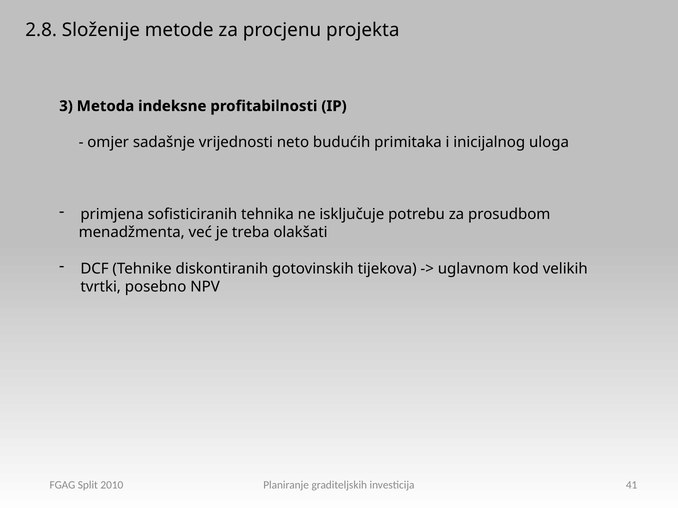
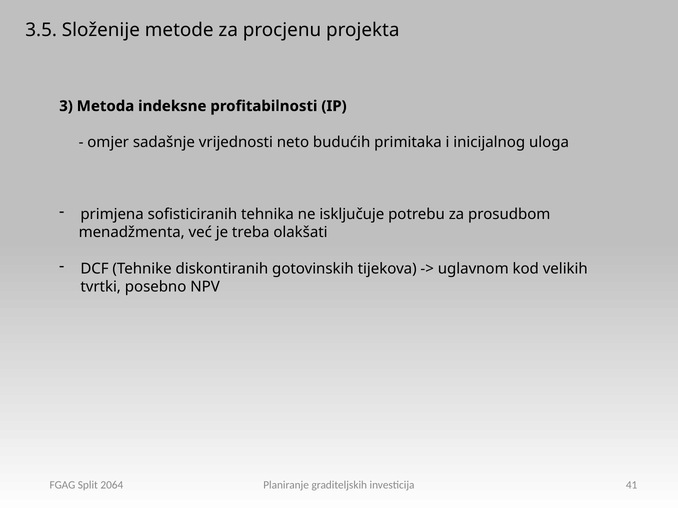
2.8: 2.8 -> 3.5 (41, 30)
2010: 2010 -> 2064 (112, 486)
